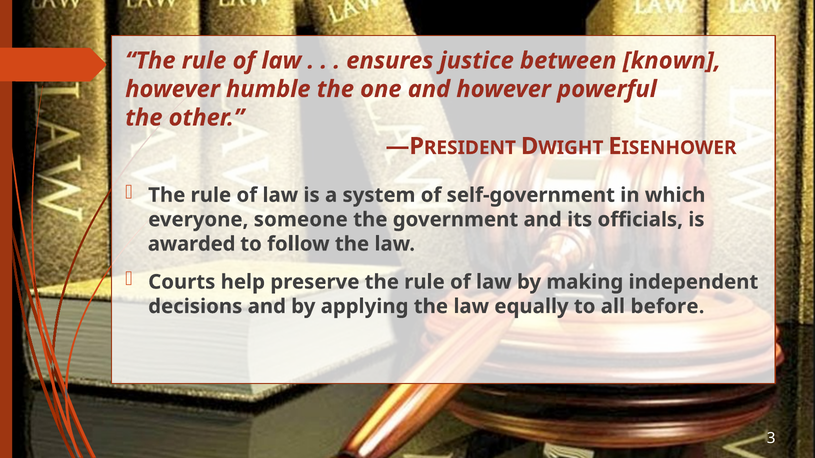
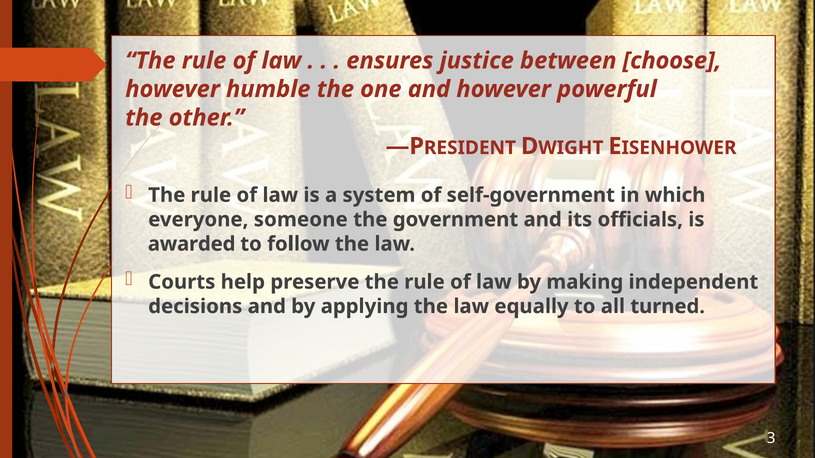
known: known -> choose (672, 61)
before: before -> turned (668, 307)
